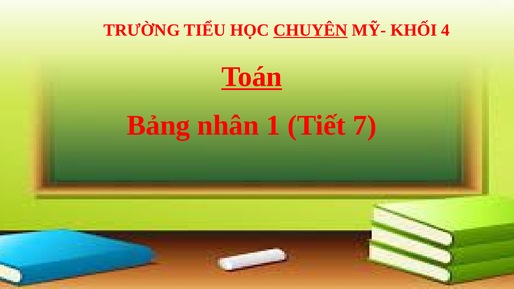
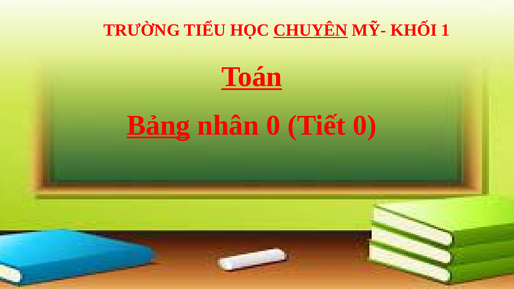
4: 4 -> 1 (446, 30)
Bảng underline: none -> present (158, 125)
nhân 1: 1 -> 0 (273, 125)
Tiết 7: 7 -> 0 (365, 125)
